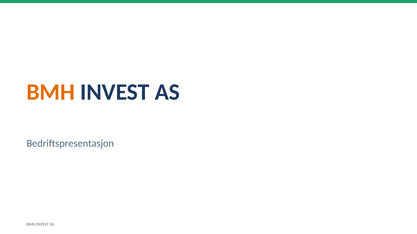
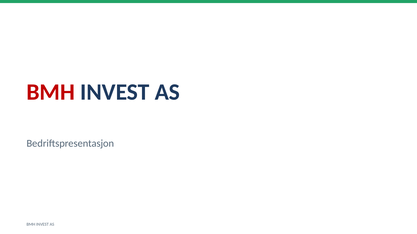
BMH colour: orange -> red (51, 92)
